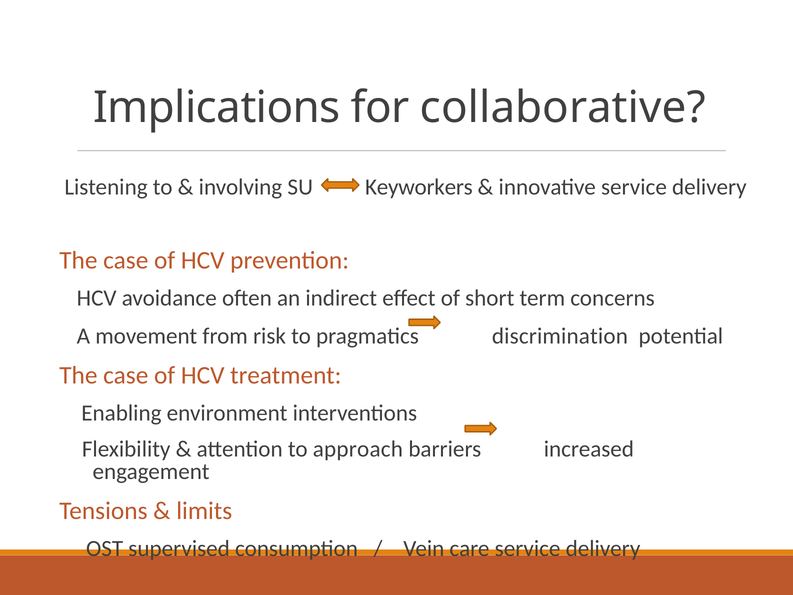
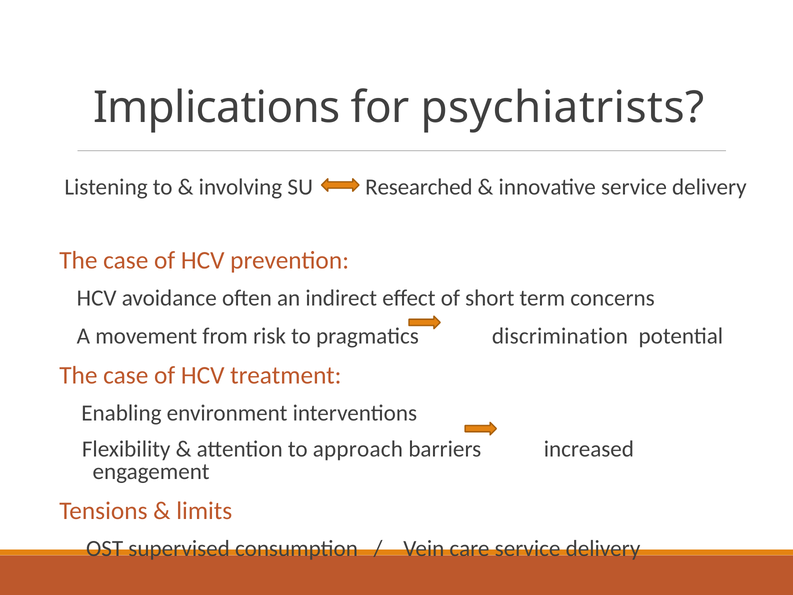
collaborative: collaborative -> psychiatrists (563, 108)
Keyworkers: Keyworkers -> Researched (419, 187)
